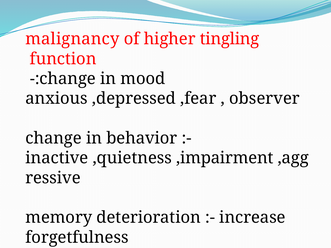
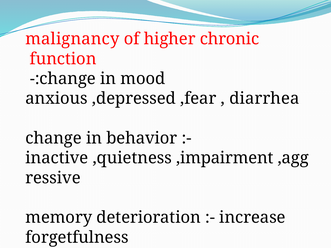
tingling: tingling -> chronic (230, 39)
observer: observer -> diarrhea (264, 99)
